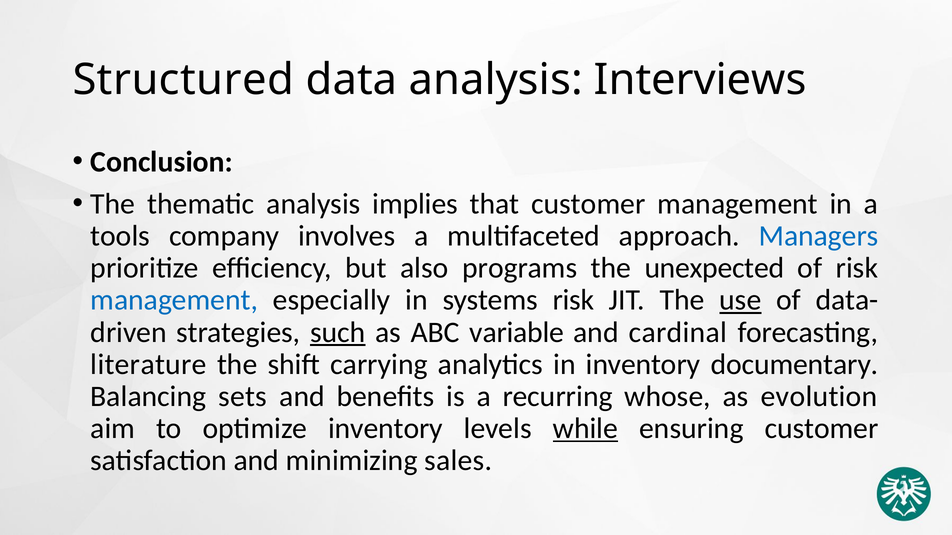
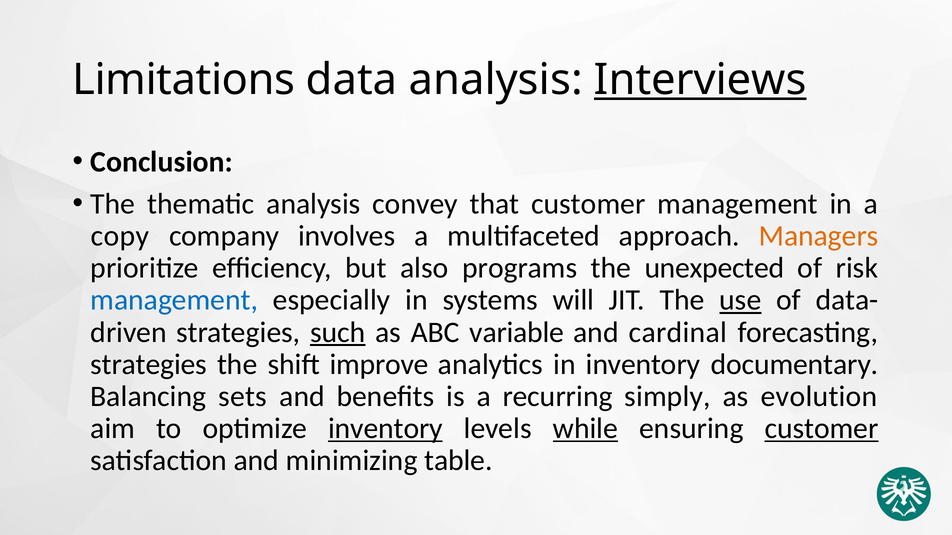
Structured: Structured -> Limitations (184, 80)
Interviews underline: none -> present (700, 80)
implies: implies -> convey (415, 204)
tools: tools -> copy (120, 236)
Managers colour: blue -> orange (819, 236)
systems risk: risk -> will (573, 300)
literature: literature -> strategies (149, 365)
carrying: carrying -> improve (379, 365)
whose: whose -> simply (668, 397)
inventory underline: none -> present (385, 429)
customer underline: none -> present (822, 429)
sales: sales -> table (458, 461)
